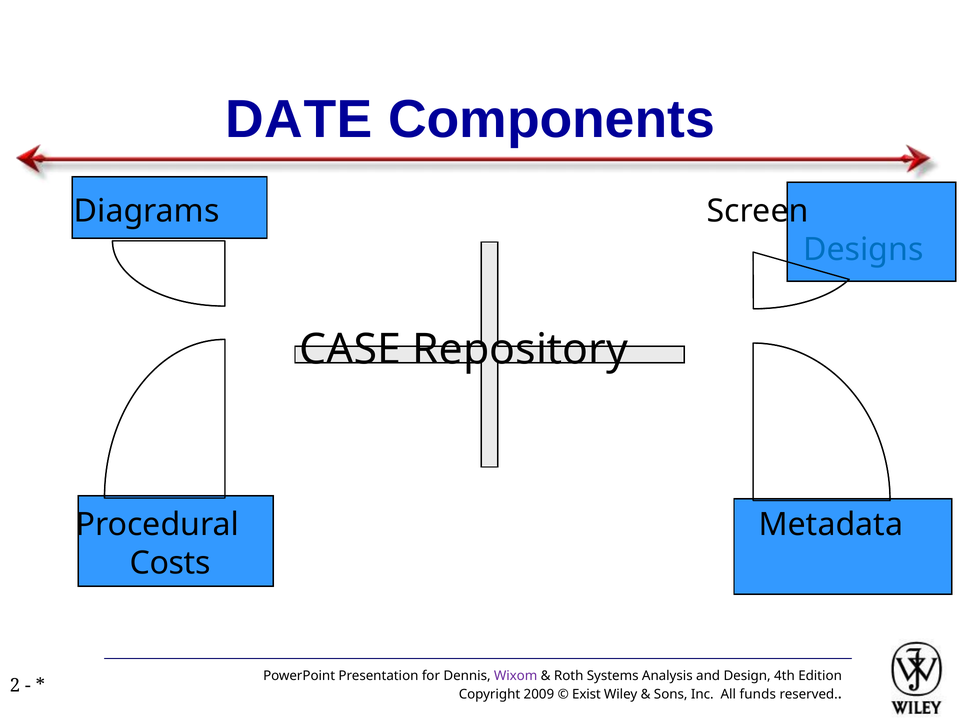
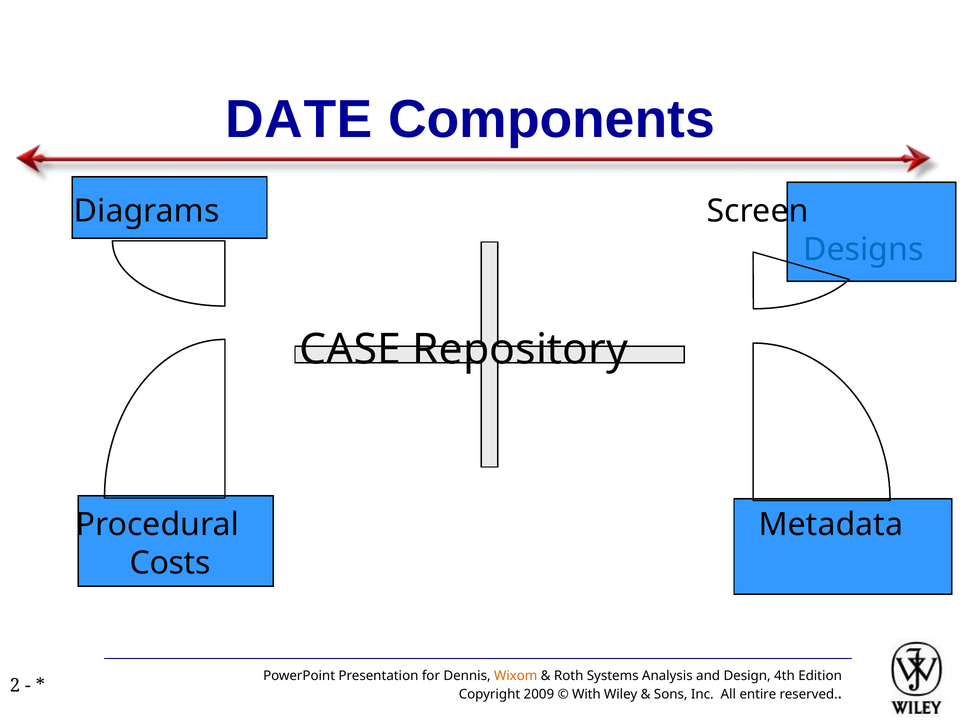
Wixom colour: purple -> orange (516, 676)
Exist: Exist -> With (586, 694)
funds: funds -> entire (758, 694)
